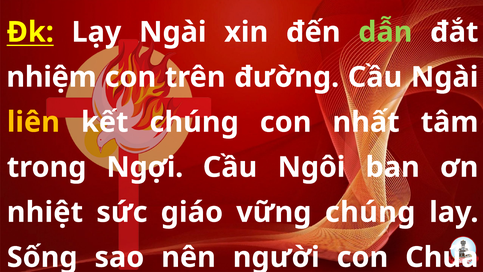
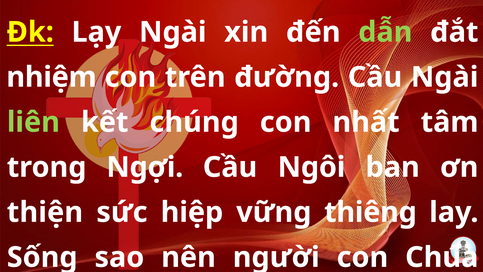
liên colour: yellow -> light green (33, 122)
nhiệt: nhiệt -> thiện (45, 212)
giáo: giáo -> hiệp (192, 212)
vững chúng: chúng -> thiêng (370, 212)
